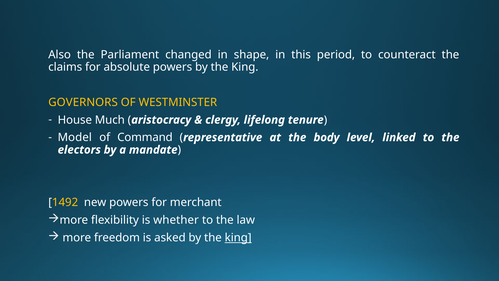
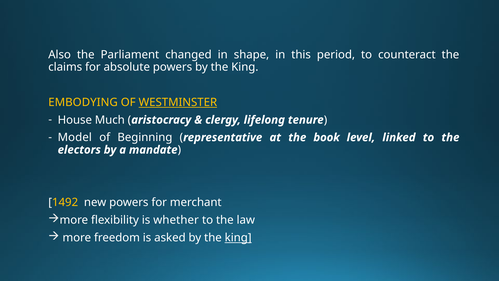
GOVERNORS: GOVERNORS -> EMBODYING (83, 102)
WESTMINSTER underline: none -> present (178, 102)
Command: Command -> Beginning (145, 137)
body: body -> book (327, 137)
